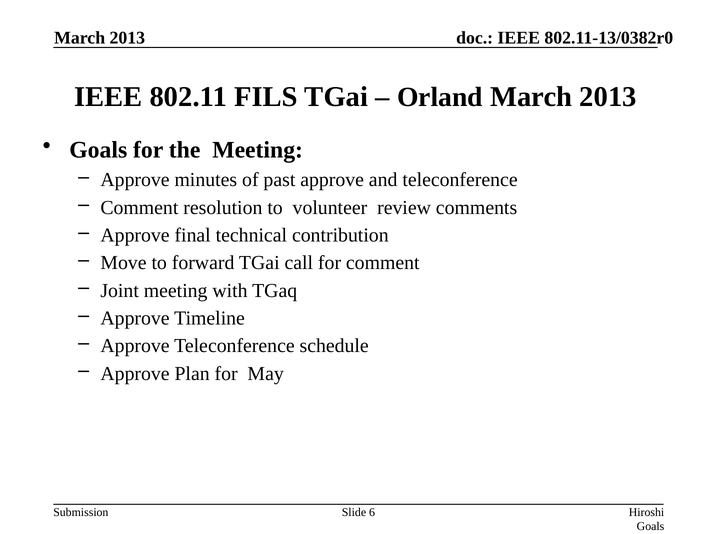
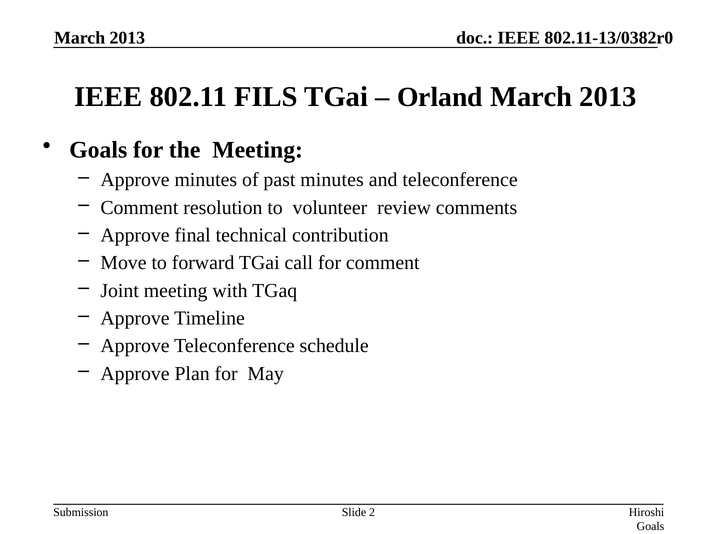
past approve: approve -> minutes (332, 180)
6: 6 -> 2 (372, 511)
